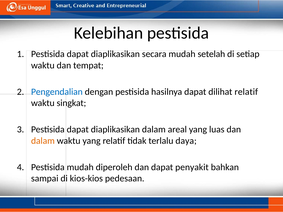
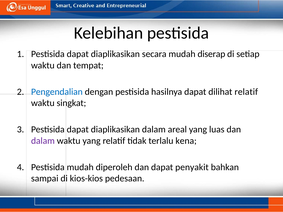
setelah: setelah -> diserap (211, 54)
dalam colour: orange -> purple (43, 141)
daya: daya -> kena (186, 141)
